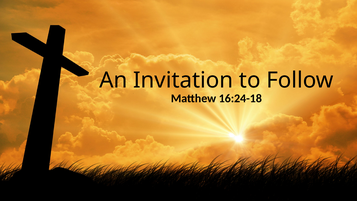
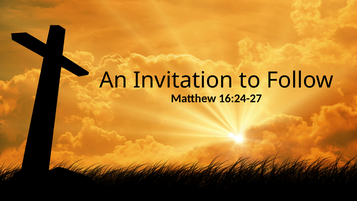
16:24-18: 16:24-18 -> 16:24-27 (240, 98)
